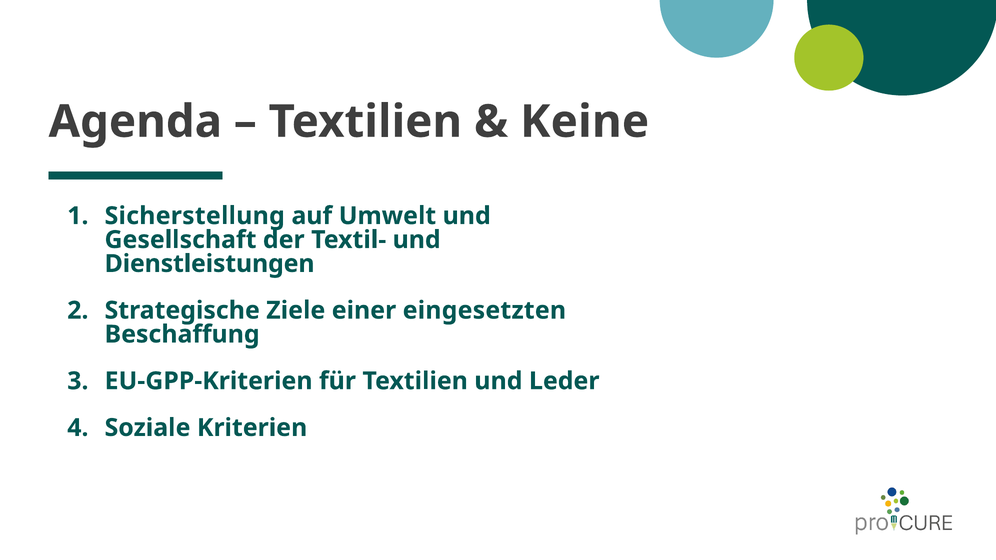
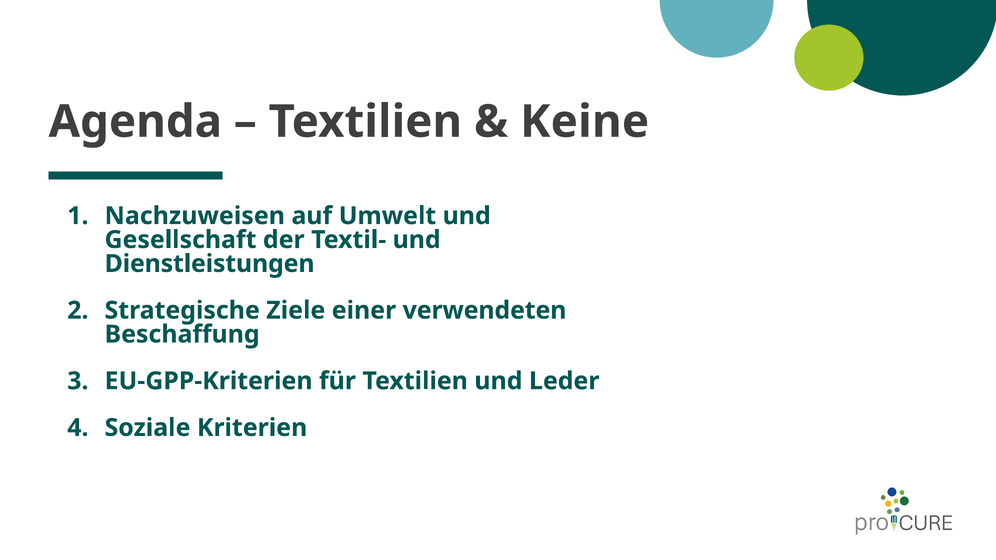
Sicherstellung: Sicherstellung -> Nachzuweisen (195, 216)
eingesetzten: eingesetzten -> verwendeten (485, 311)
